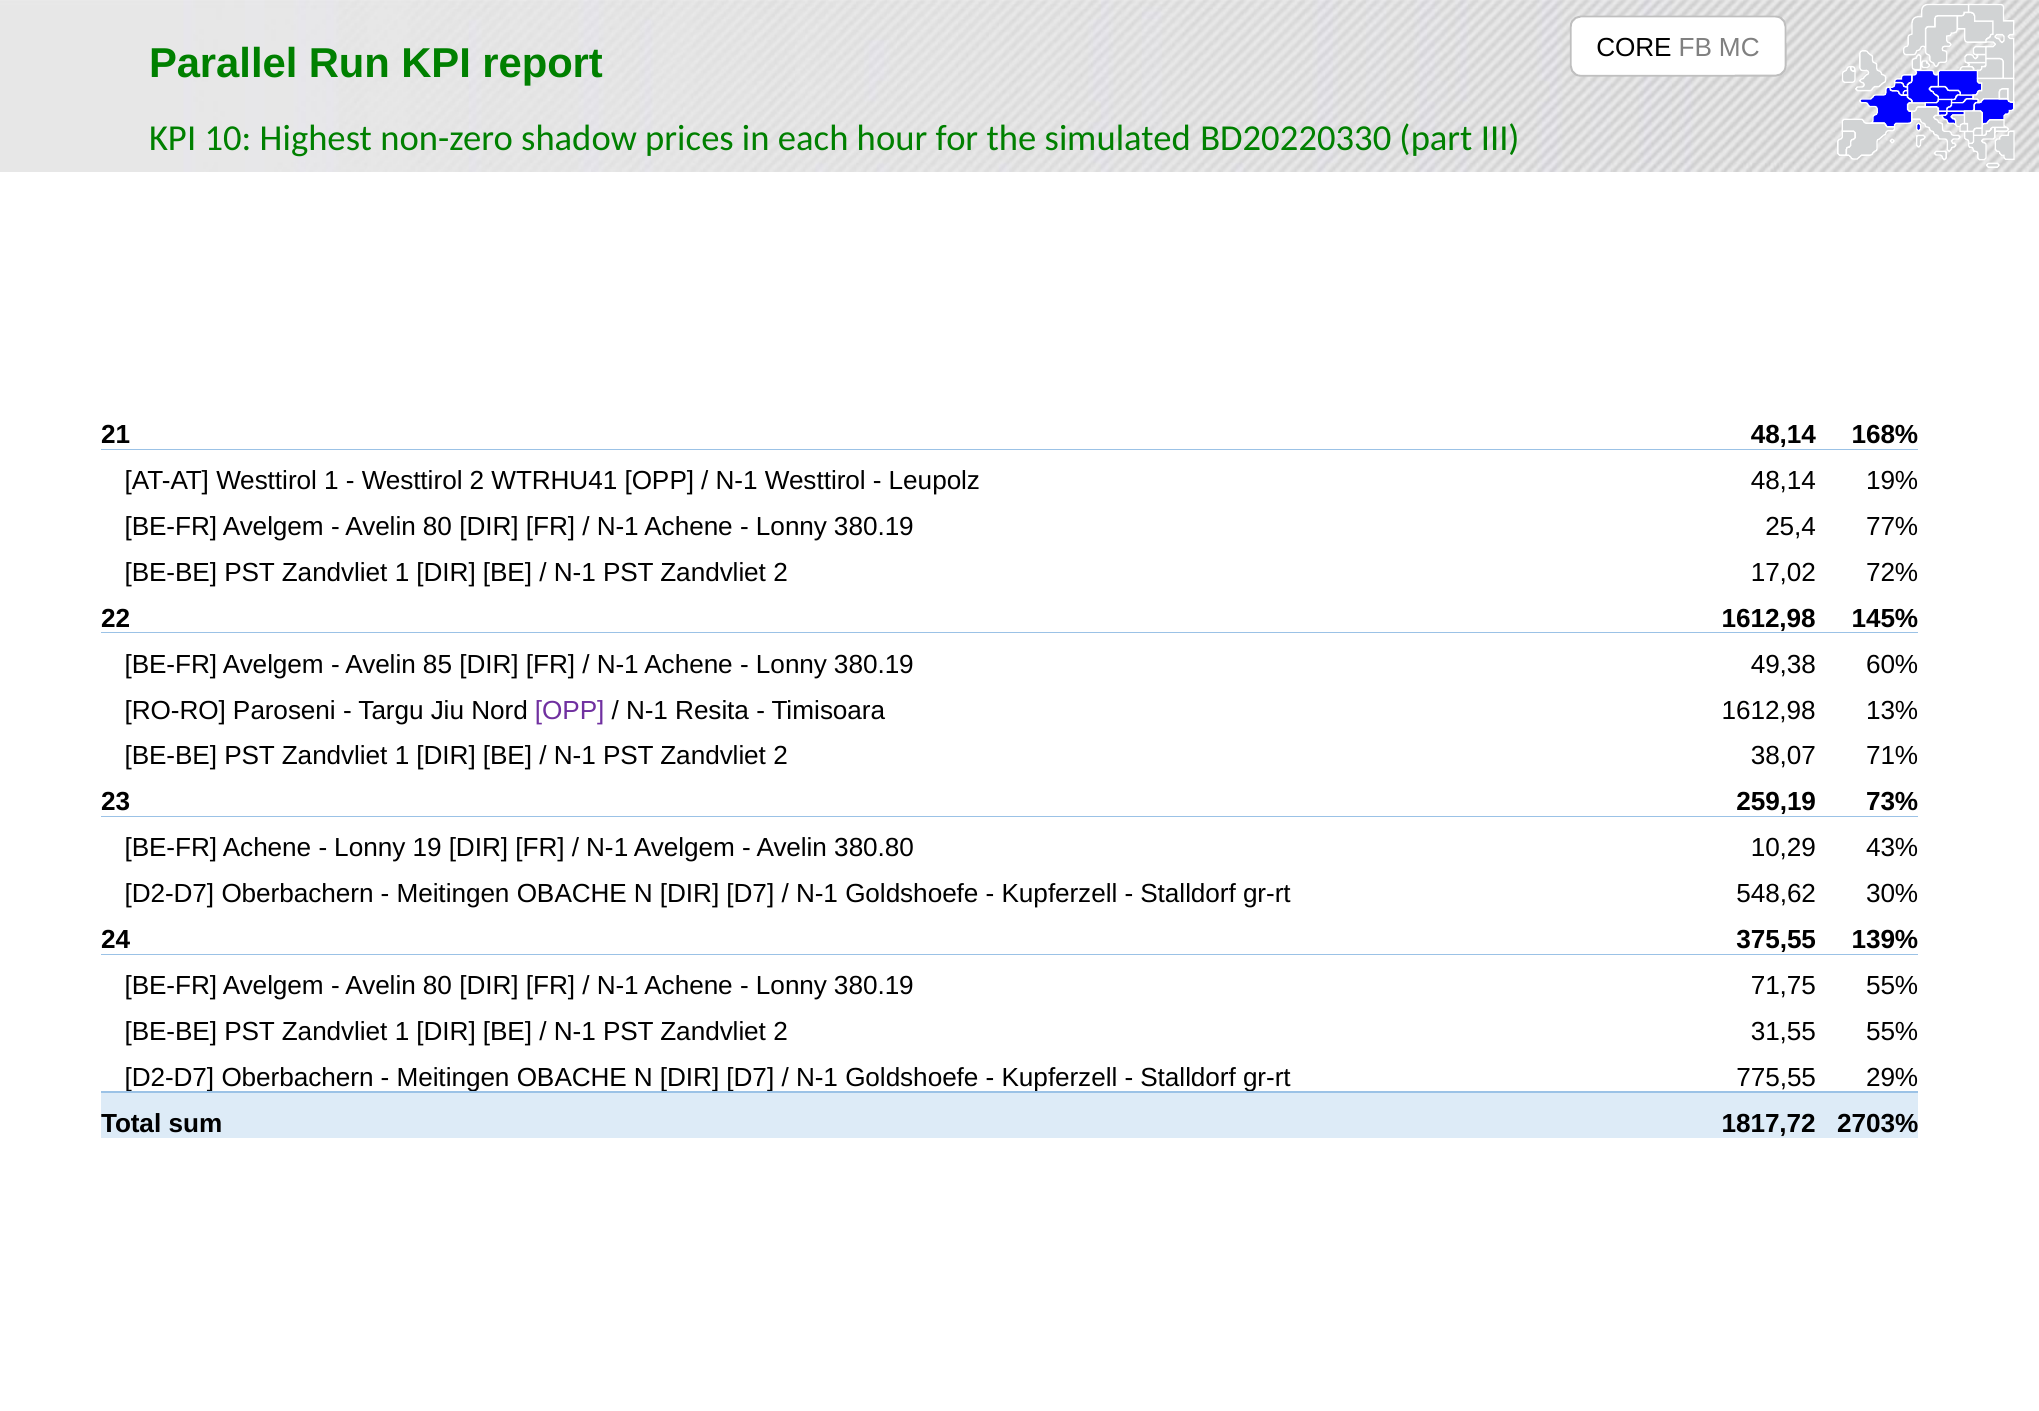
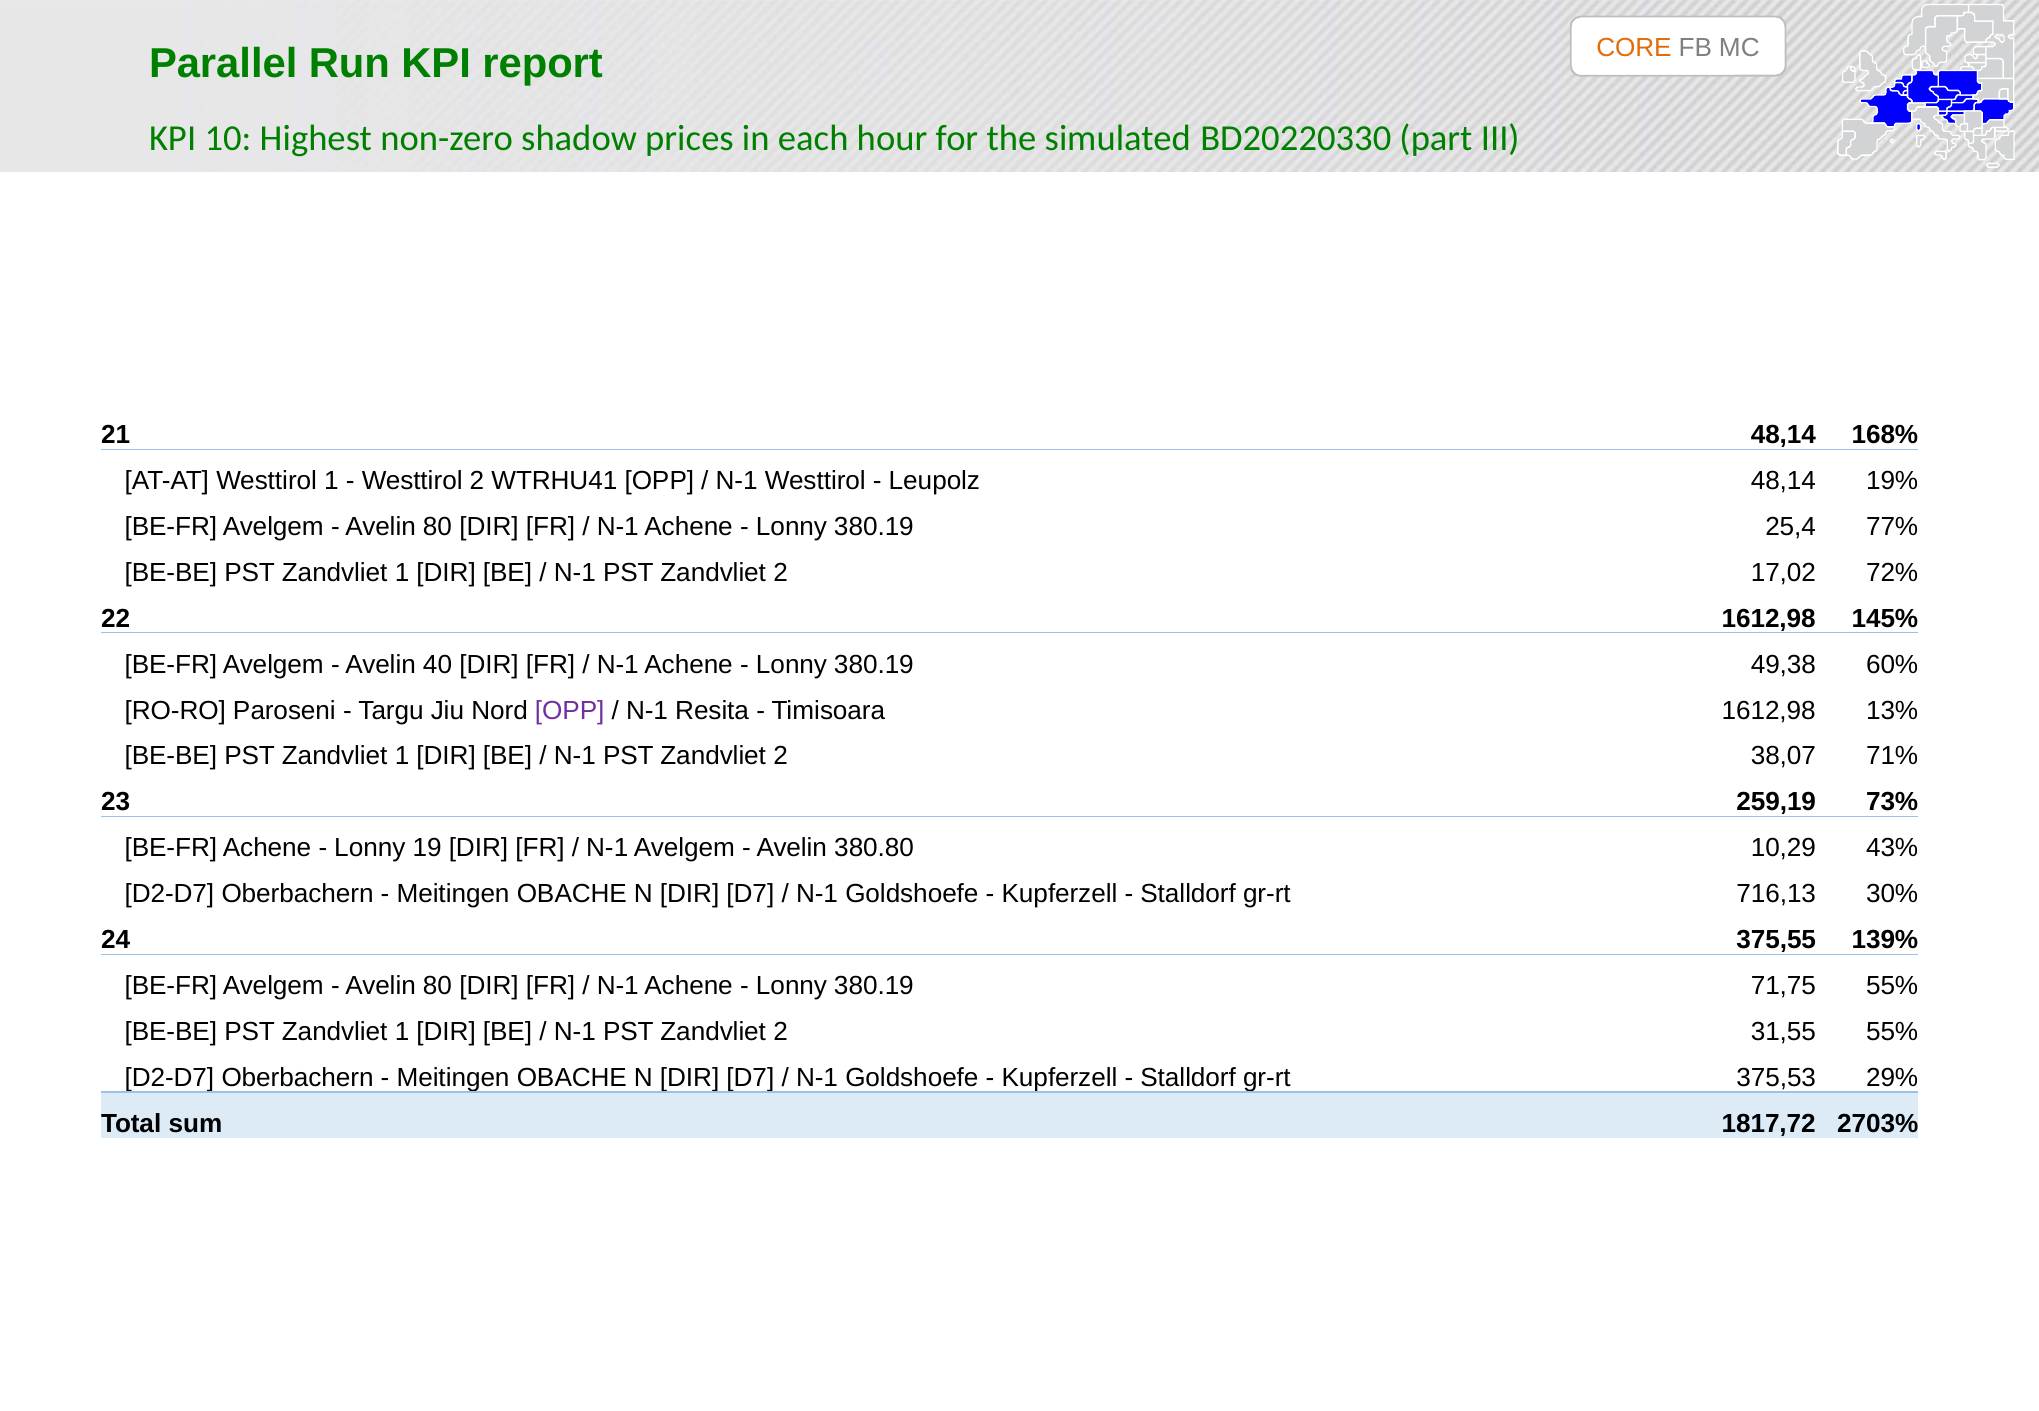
CORE colour: black -> orange (1634, 48)
85: 85 -> 40 (438, 665)
548,62: 548,62 -> 716,13 (1776, 894)
775,55: 775,55 -> 375,53 (1776, 1078)
